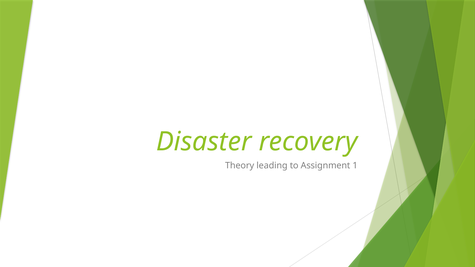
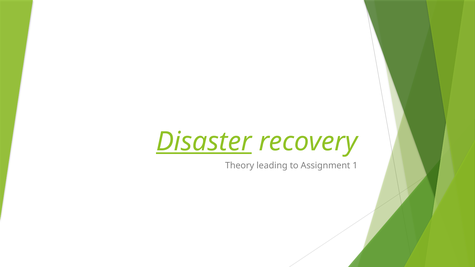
Disaster underline: none -> present (204, 142)
